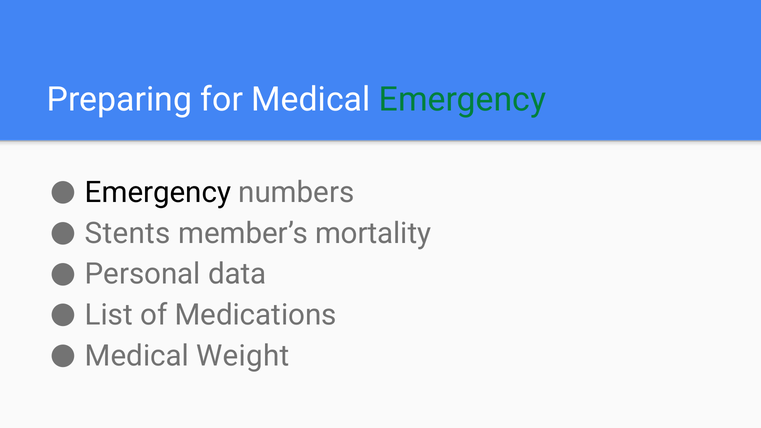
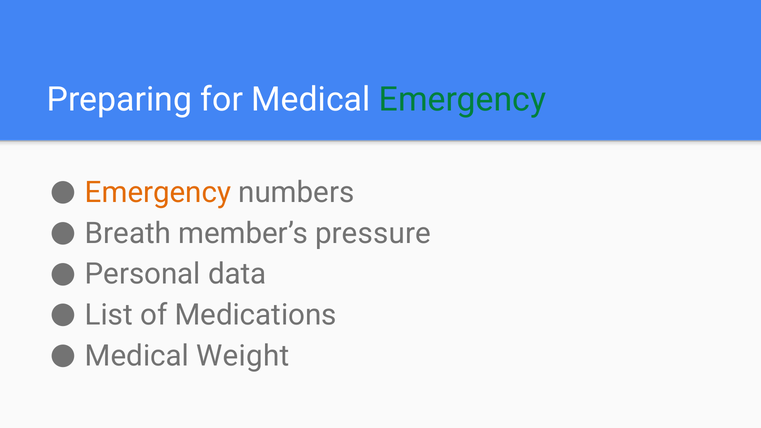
Emergency colour: black -> orange (158, 192)
Stents: Stents -> Breath (128, 233)
mortality: mortality -> pressure (373, 233)
